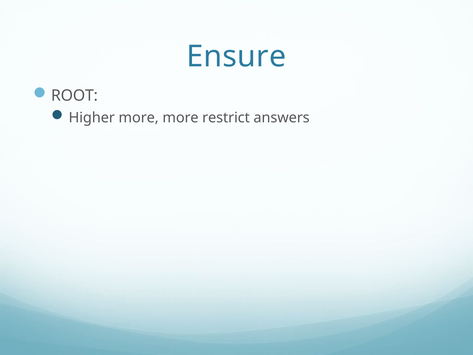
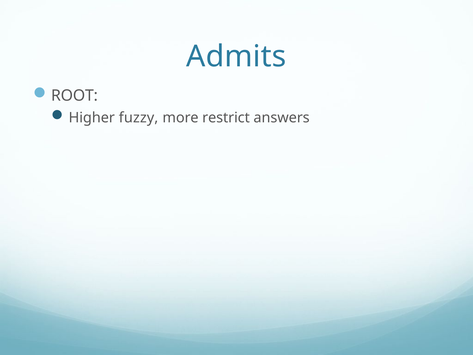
Ensure: Ensure -> Admits (236, 56)
Higher more: more -> fuzzy (139, 118)
